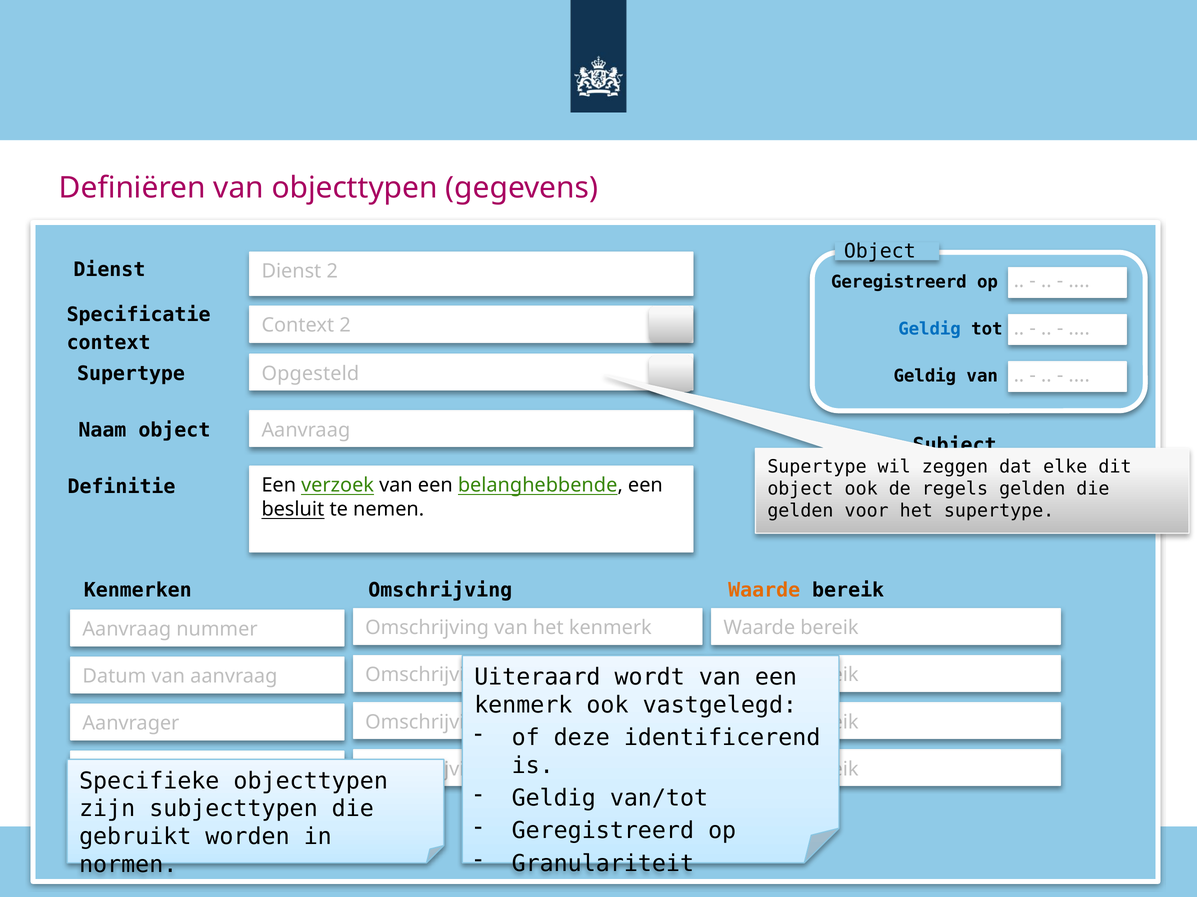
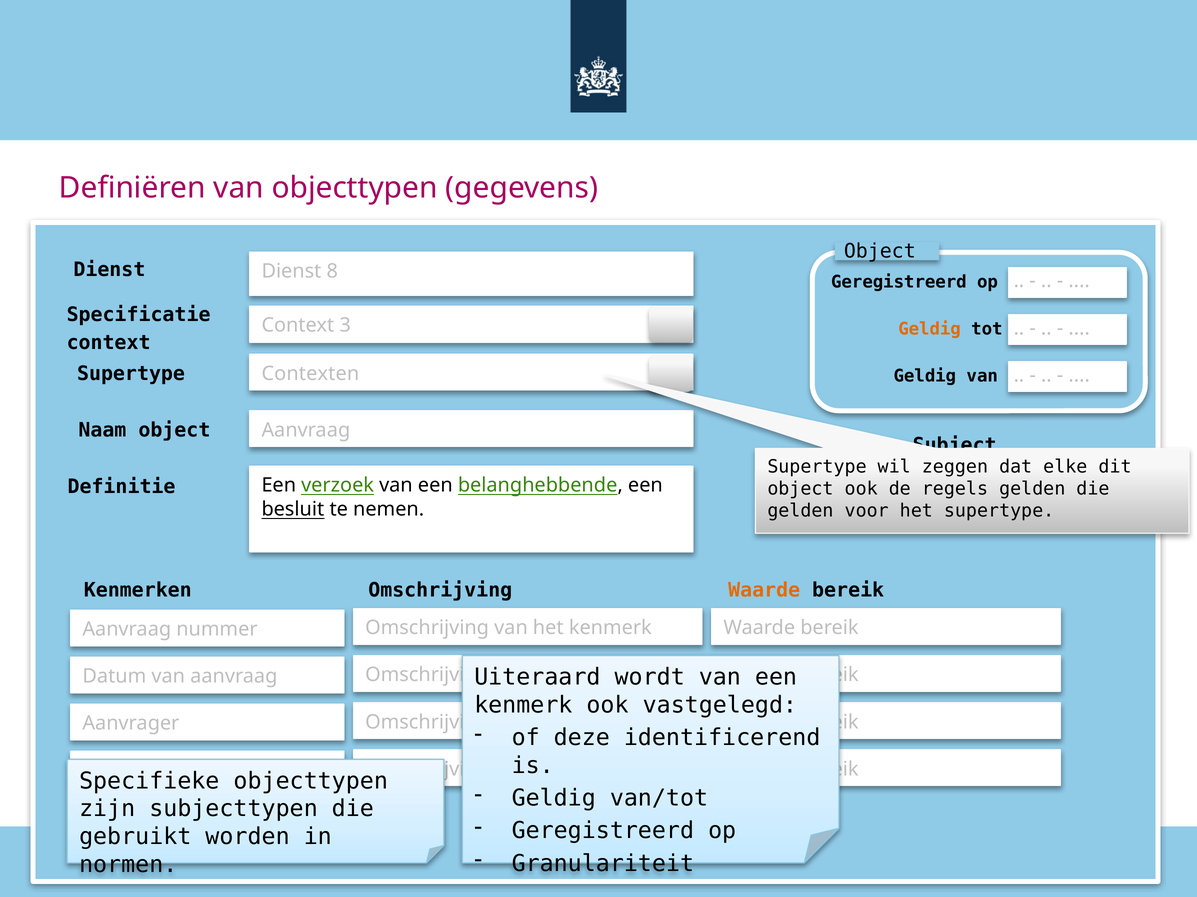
Dienst 2: 2 -> 8 (332, 272)
Context 2: 2 -> 3 (345, 325)
Geldig colour: blue -> orange (930, 329)
Opgesteld: Opgesteld -> Contexten (310, 374)
